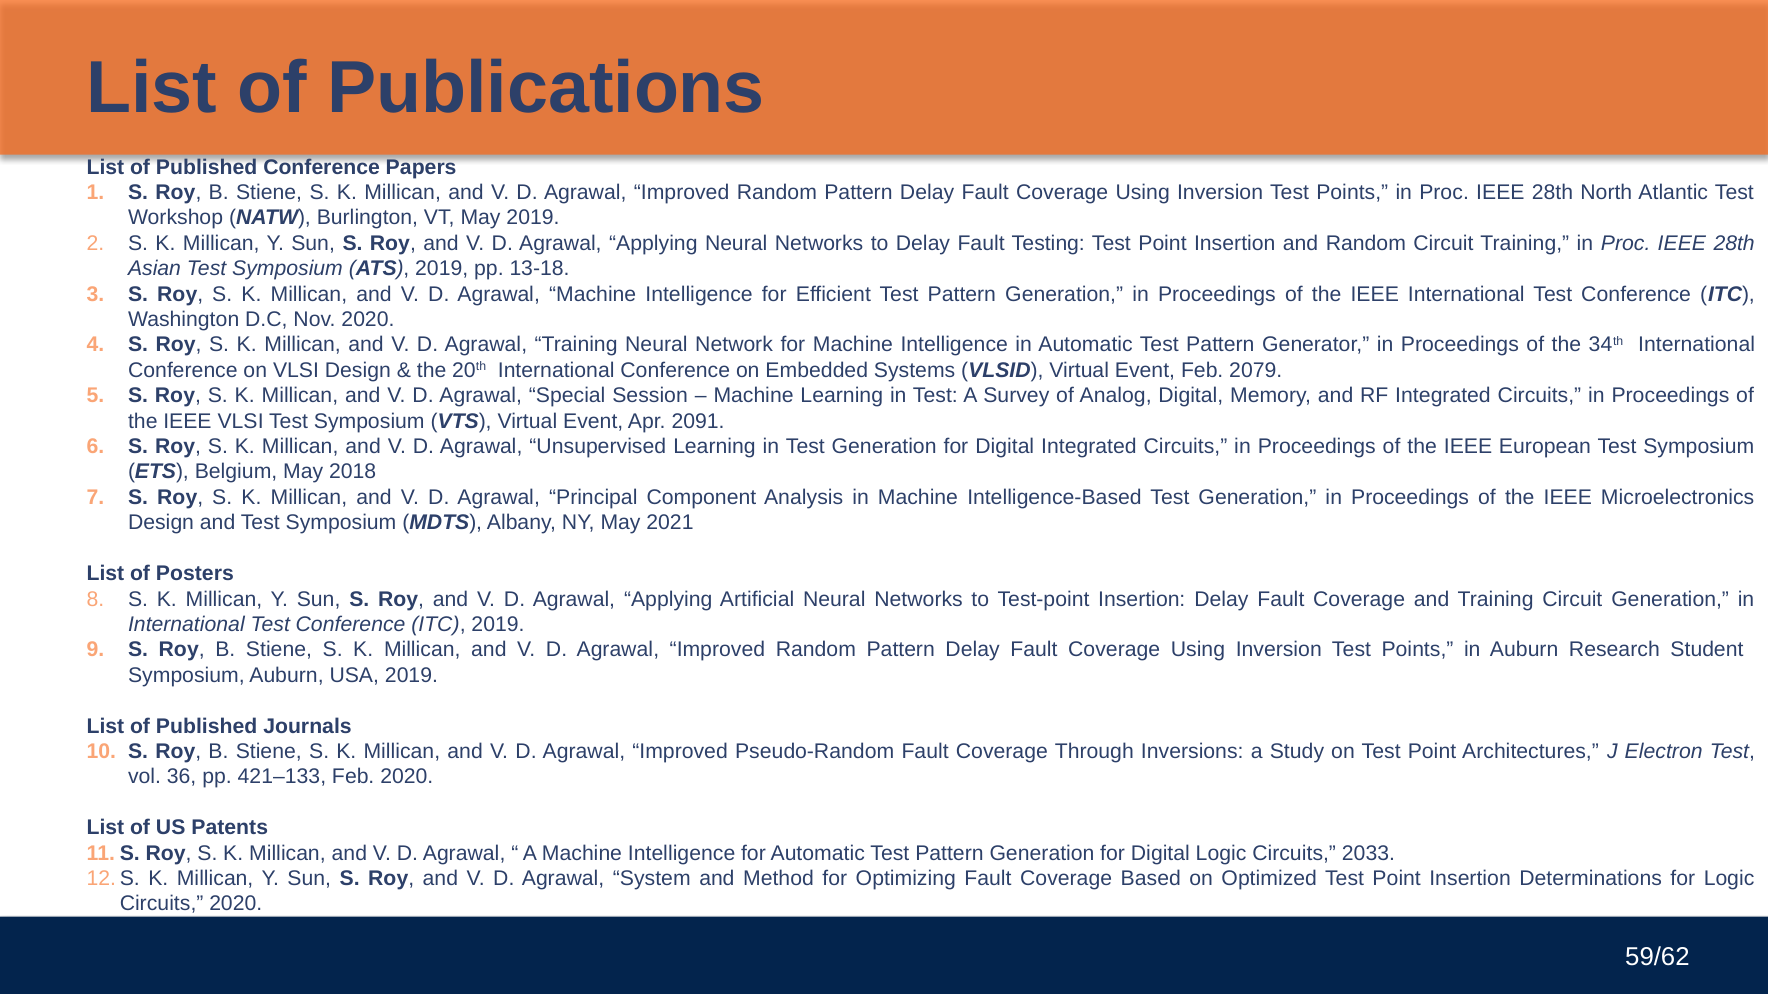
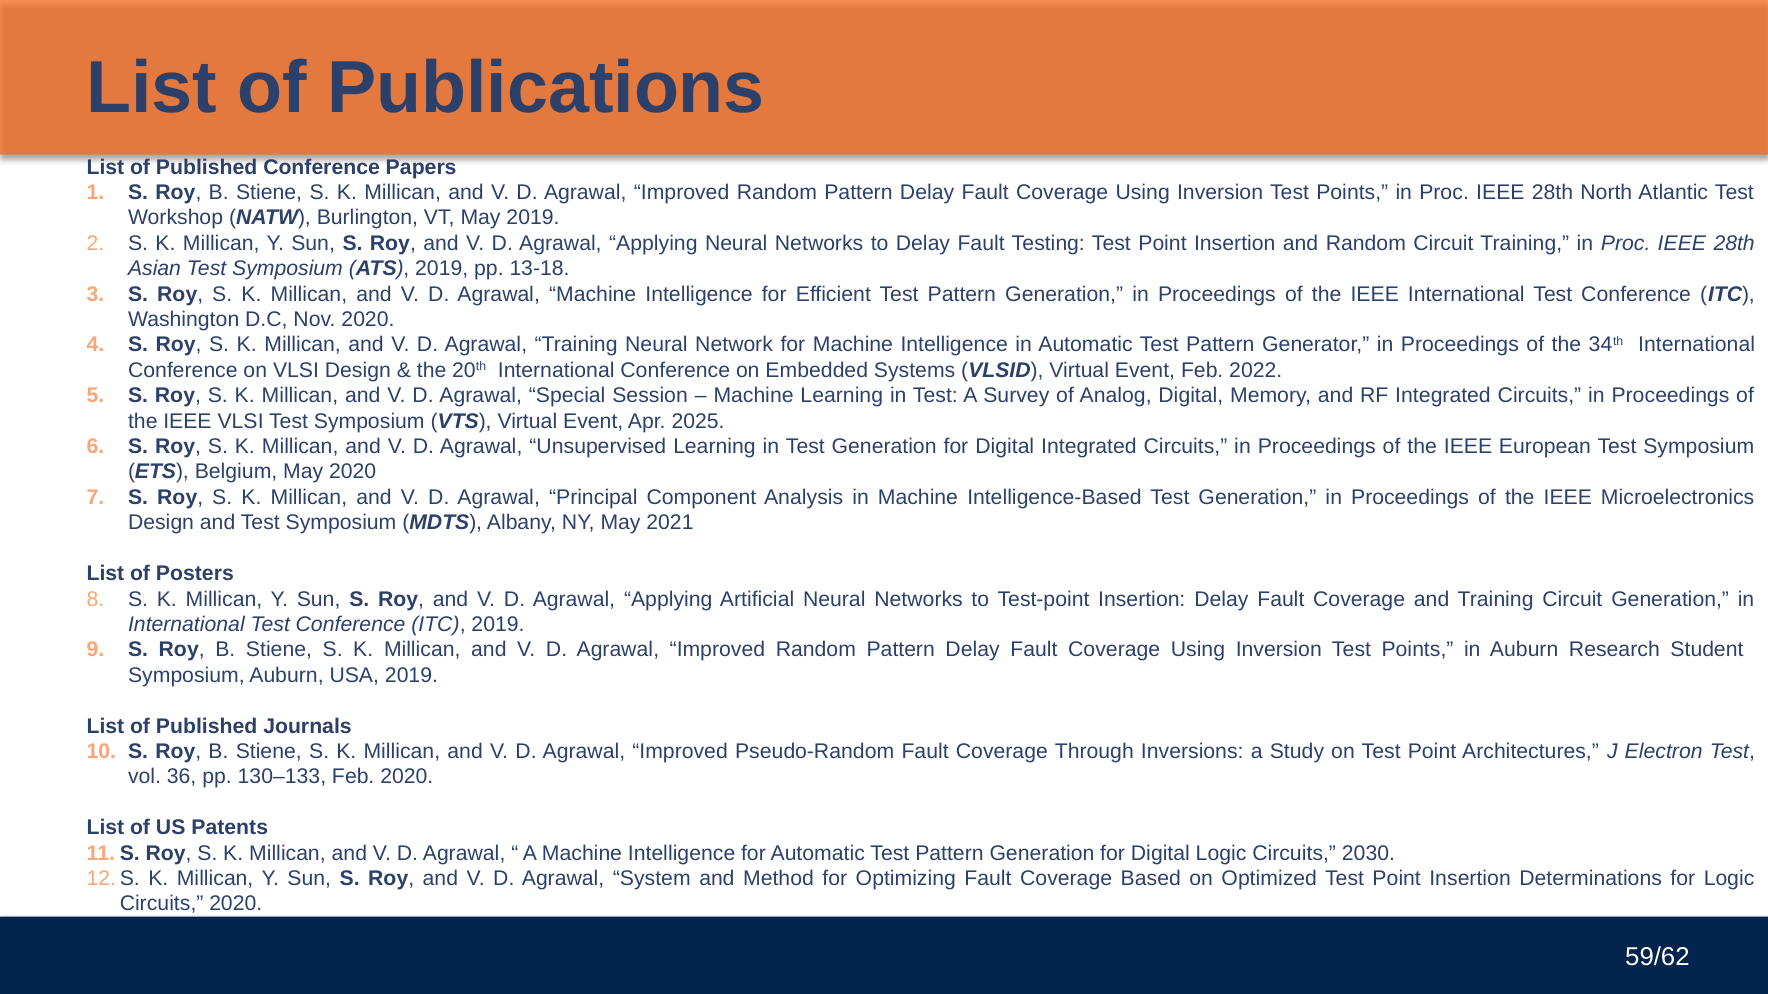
2079: 2079 -> 2022 (1256, 370)
2091: 2091 -> 2025 (698, 421)
May 2018: 2018 -> 2020 (353, 472)
421–133: 421–133 -> 130–133 (282, 777)
2033: 2033 -> 2030 (1368, 854)
